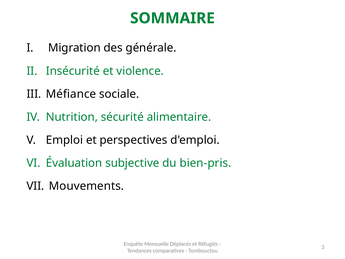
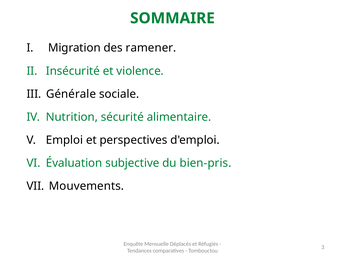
générale: générale -> ramener (151, 48)
Méfiance: Méfiance -> Générale (71, 94)
